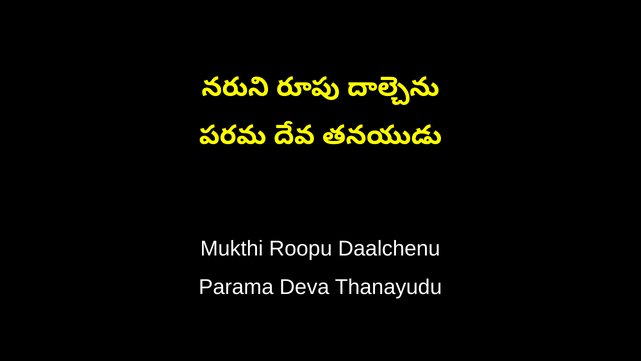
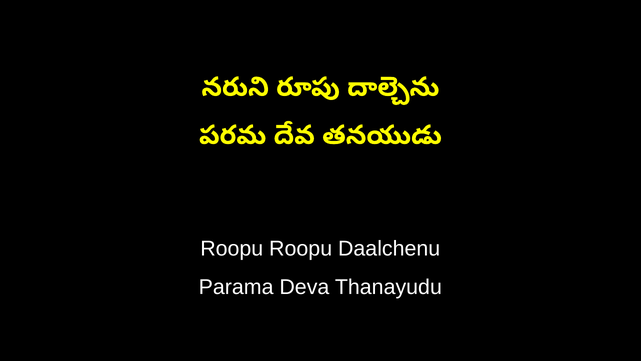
Mukthi: Mukthi -> Roopu (232, 248)
